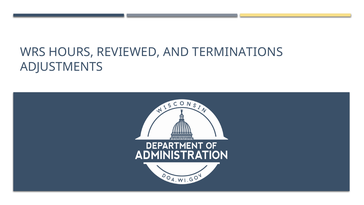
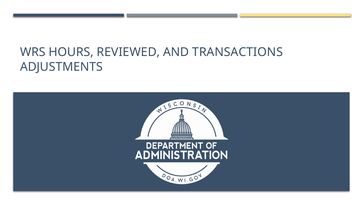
TERMINATIONS: TERMINATIONS -> TRANSACTIONS (238, 52)
